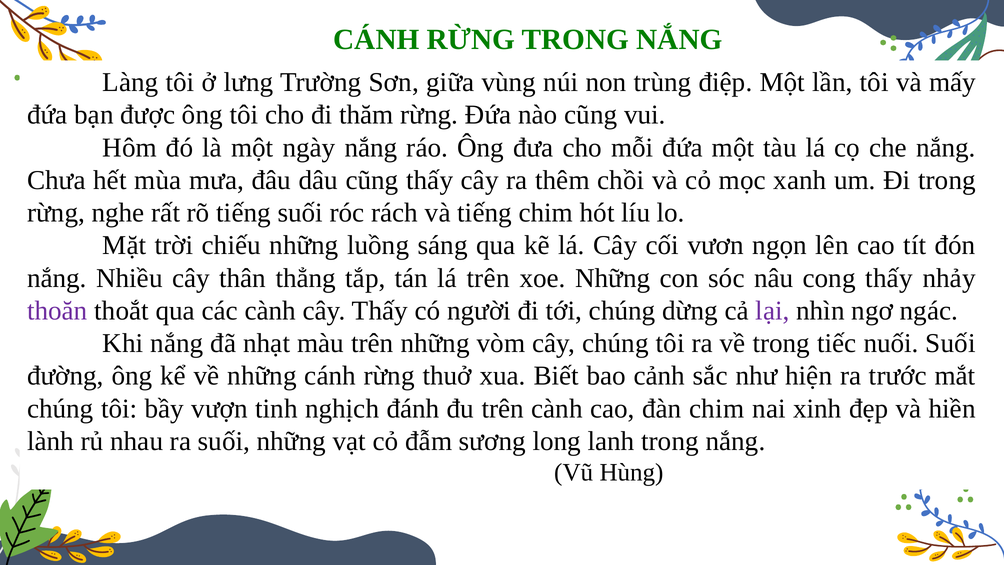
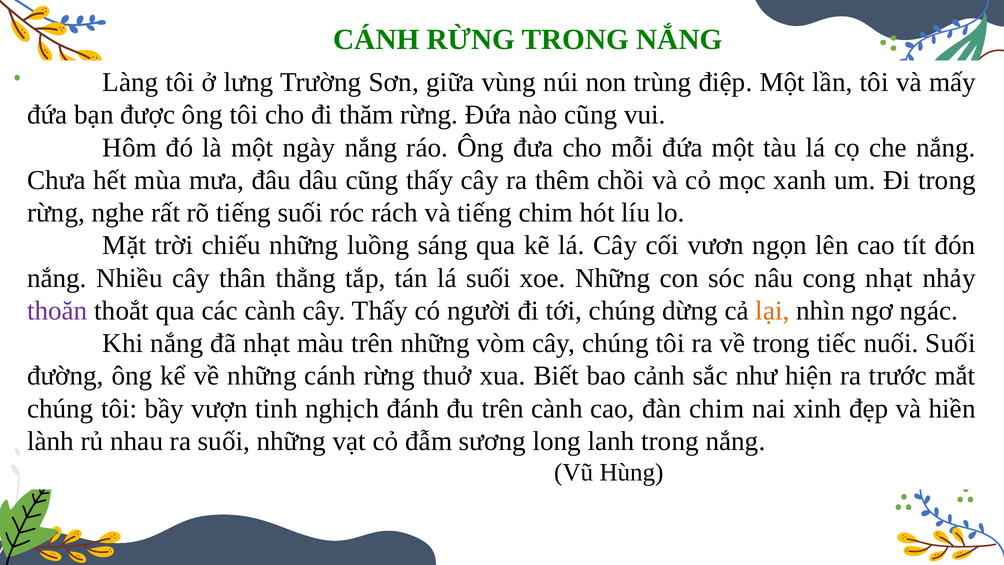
lá trên: trên -> suối (488, 278)
cong thấy: thấy -> nhạt (889, 278)
lại colour: purple -> orange (772, 311)
